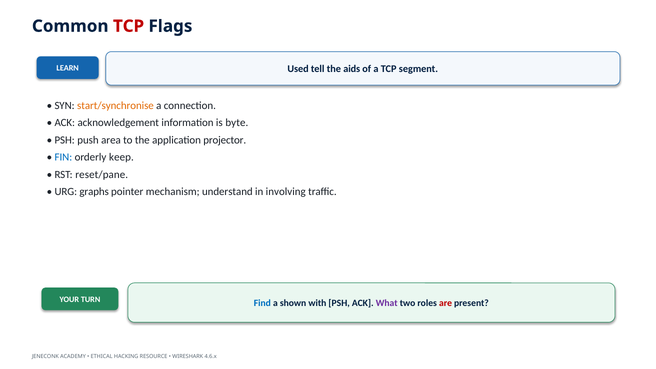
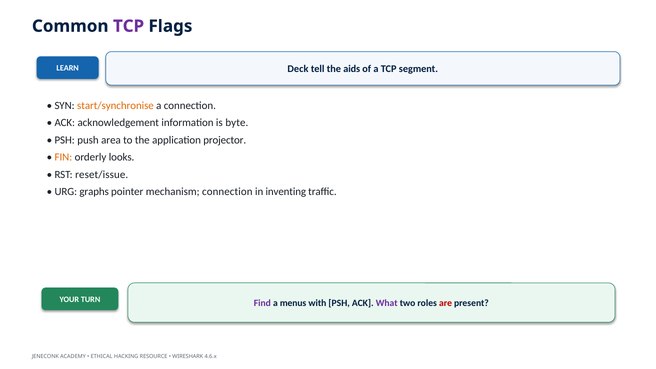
TCP colour: red -> purple (129, 26)
Used: Used -> Deck (298, 69)
FIN colour: blue -> orange (63, 157)
keep: keep -> looks (122, 157)
reset/pane: reset/pane -> reset/issue (102, 175)
mechanism understand: understand -> connection (227, 192)
involving: involving -> inventing (286, 192)
Find colour: blue -> purple (262, 303)
shown: shown -> menus (293, 303)
